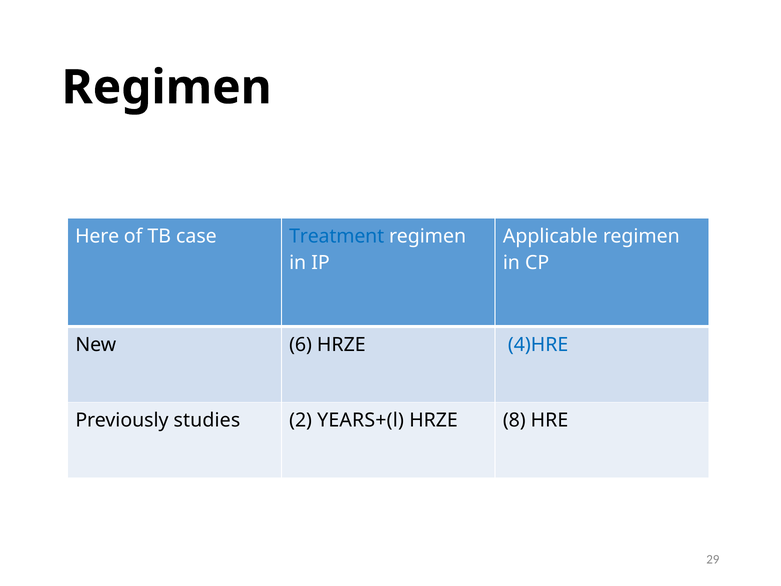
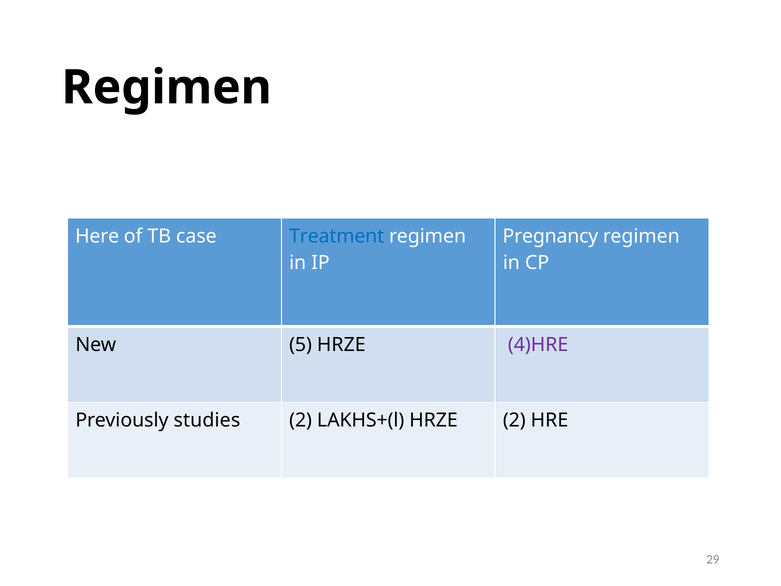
Applicable: Applicable -> Pregnancy (550, 236)
6: 6 -> 5 (301, 344)
4)HRE colour: blue -> purple (538, 344)
YEARS+(l: YEARS+(l -> LAKHS+(l (361, 420)
HRZE 8: 8 -> 2 (514, 420)
